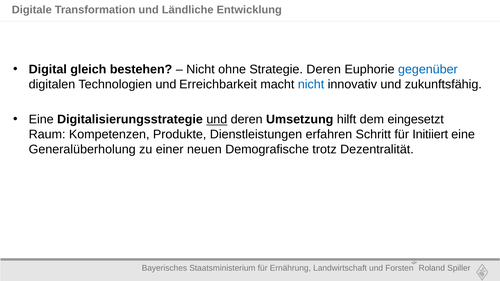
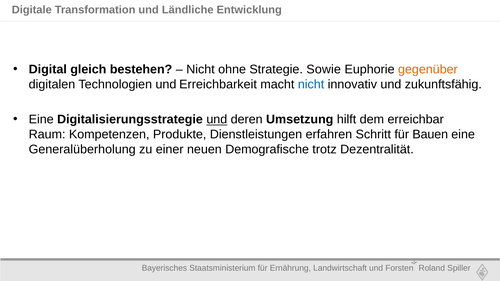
Strategie Deren: Deren -> Sowie (324, 69)
gegenüber colour: blue -> orange (428, 69)
eingesetzt: eingesetzt -> erreichbar (416, 119)
Initiiert: Initiiert -> Bauen (430, 134)
